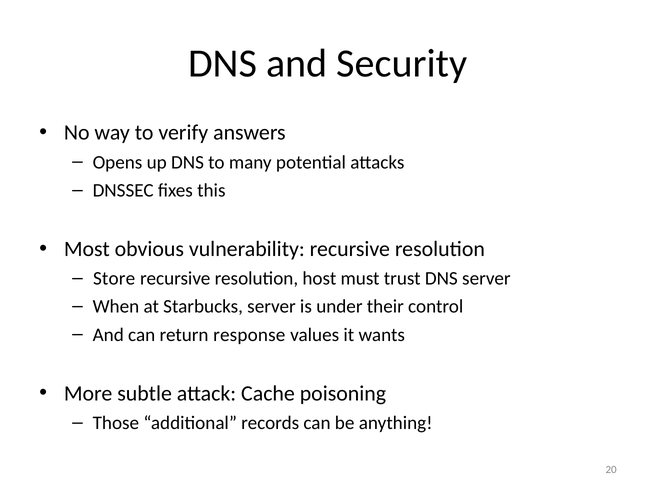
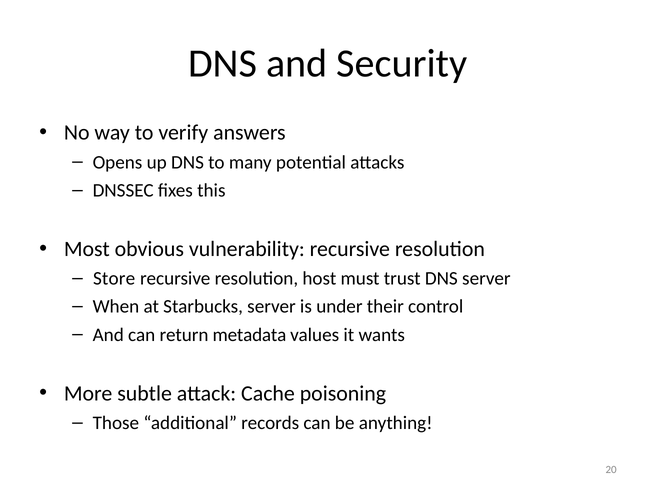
response: response -> metadata (249, 335)
